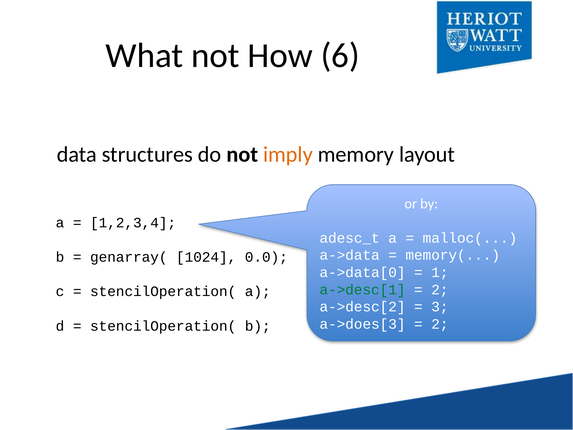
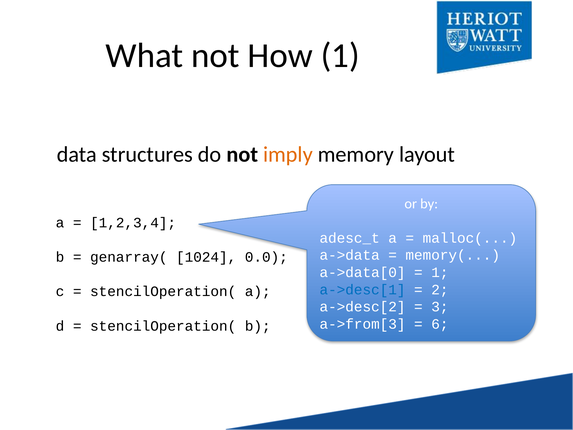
How 6: 6 -> 1 (340, 55)
a->desc[1 colour: green -> blue (363, 289)
a->does[3: a->does[3 -> a->from[3 (363, 324)
2: 2 -> 6 (440, 324)
